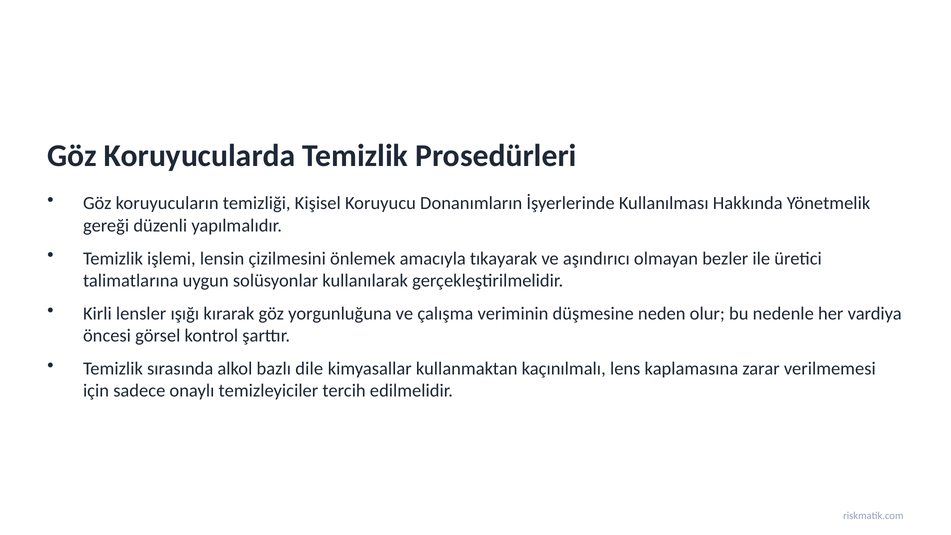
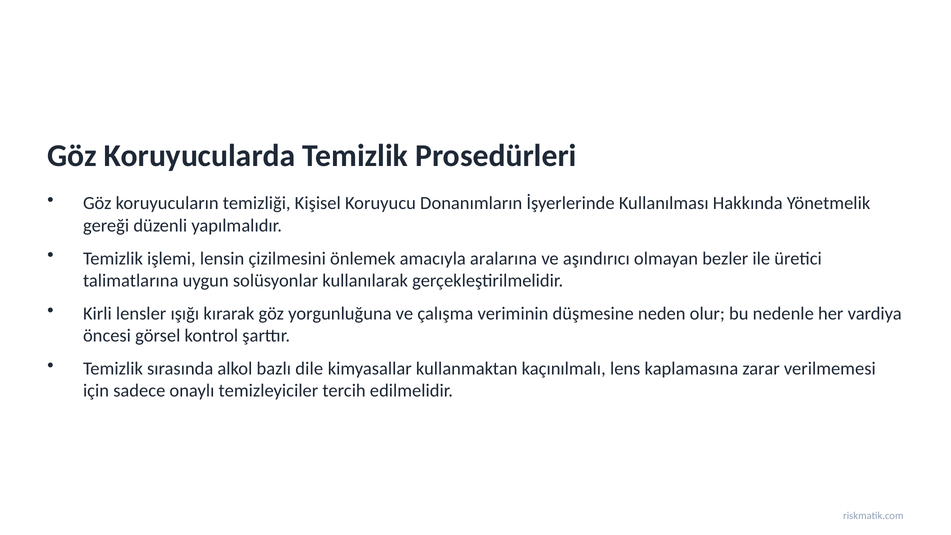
tıkayarak: tıkayarak -> aralarına (504, 258)
